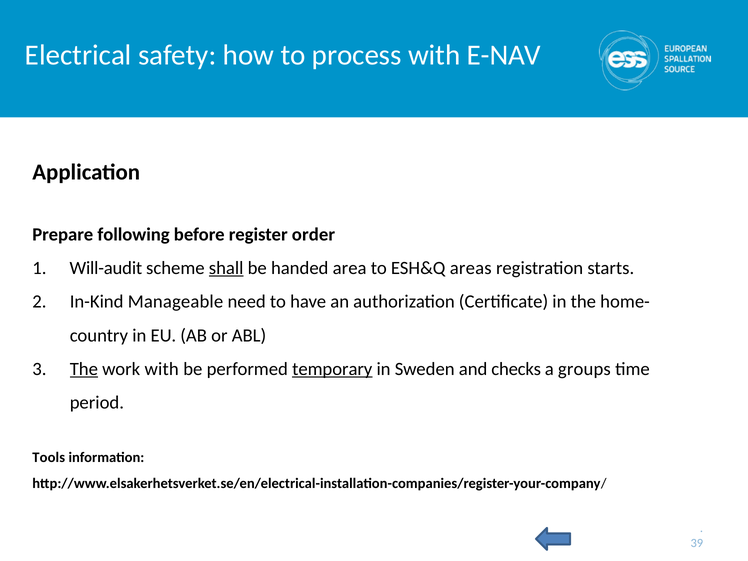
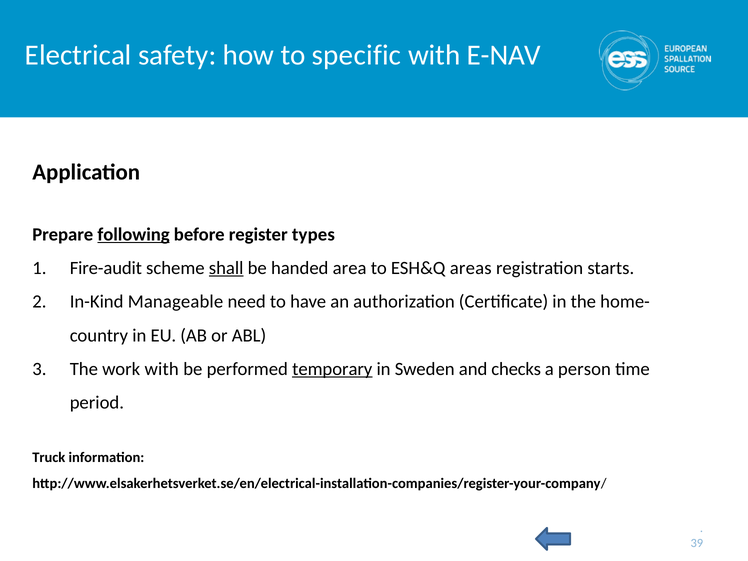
process: process -> specific (357, 55)
following underline: none -> present (134, 234)
order: order -> types (313, 234)
Will-audit: Will-audit -> Fire-audit (106, 268)
The underline: present -> none (84, 369)
groups: groups -> person (584, 369)
Tools: Tools -> Truck (49, 457)
